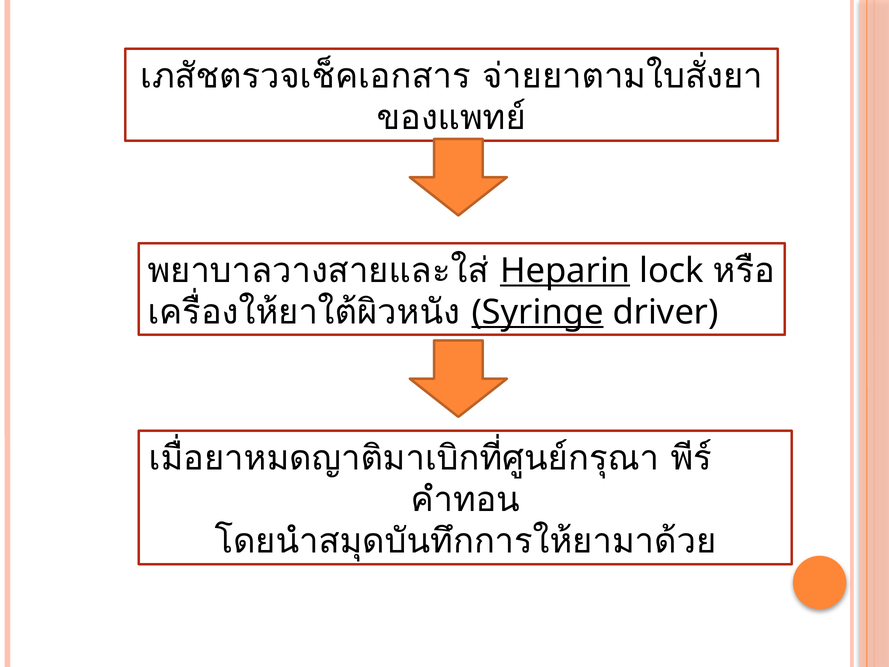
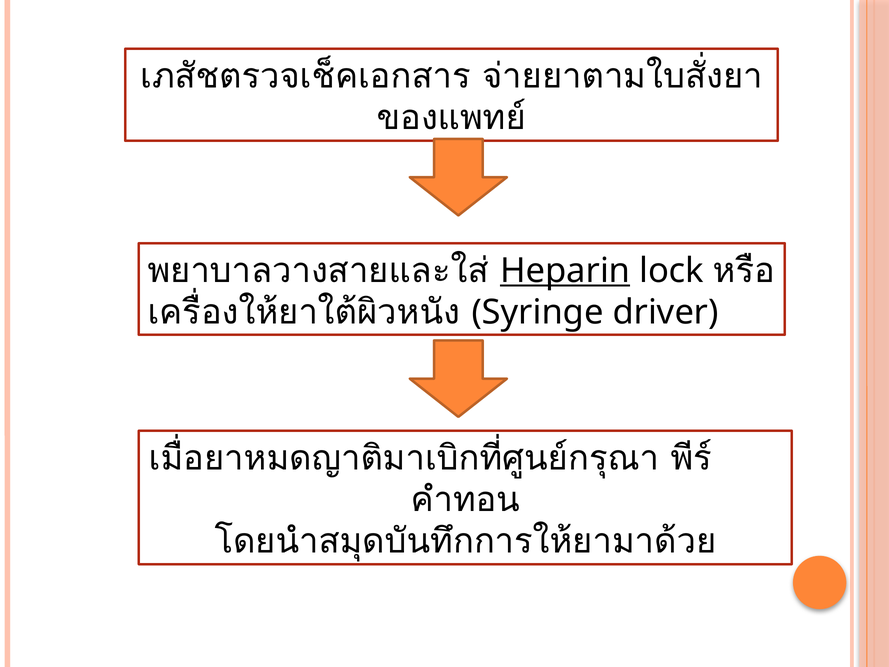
Syringe underline: present -> none (538, 312)
